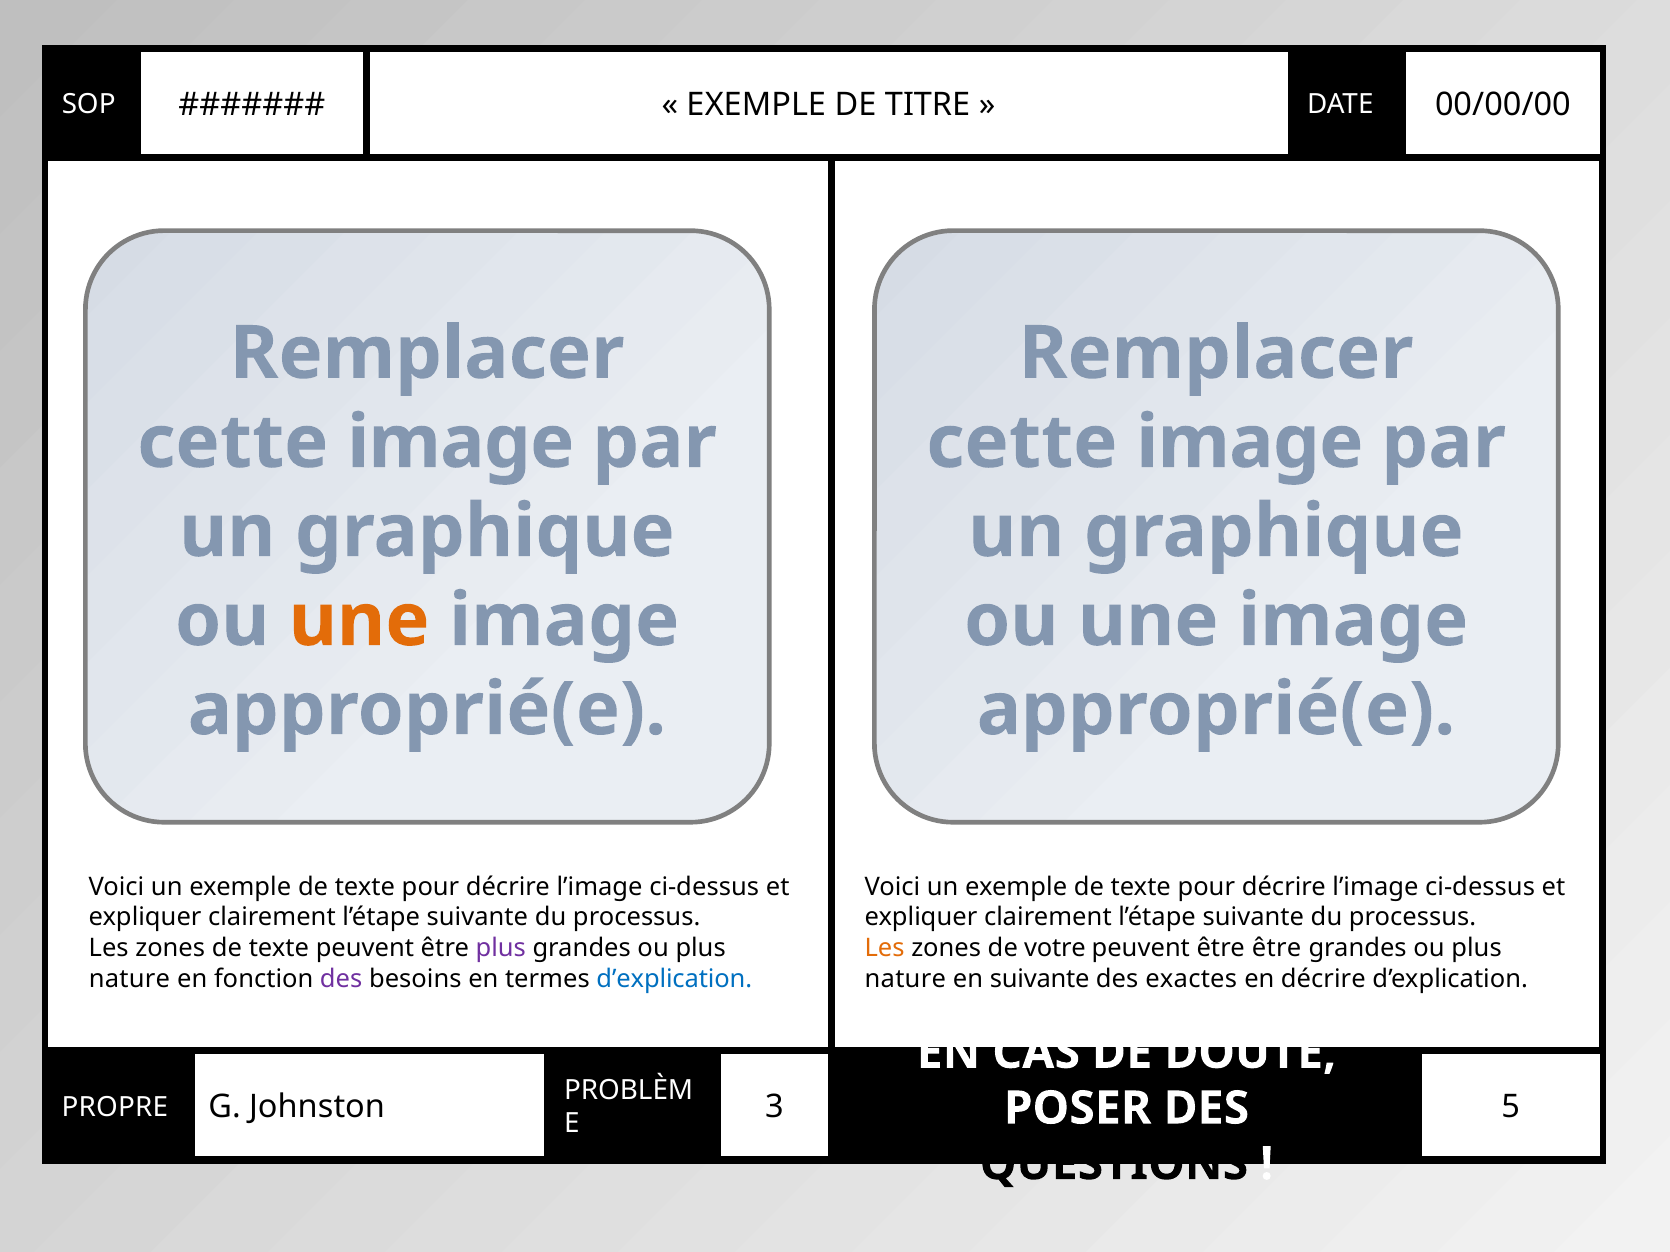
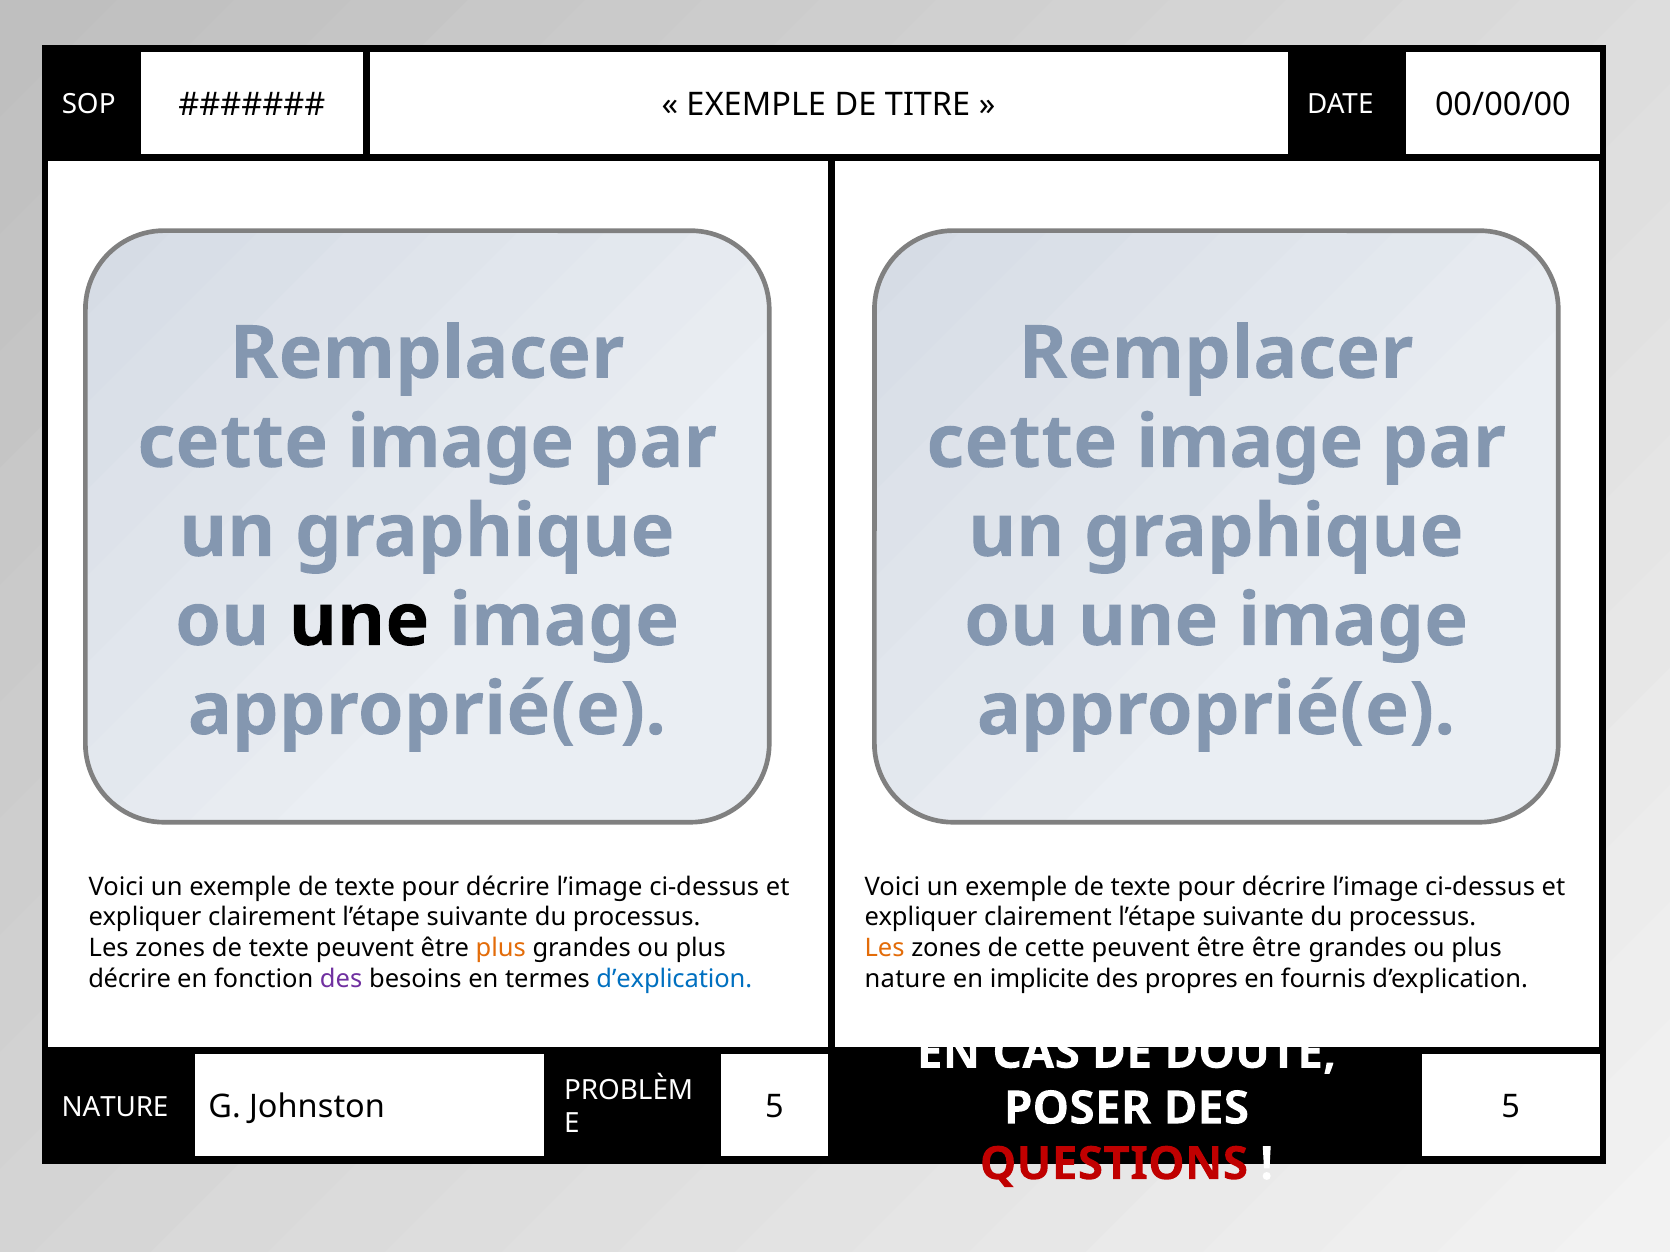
une colour: orange -> black (359, 621)
plus colour: purple -> orange (501, 949)
de votre: votre -> cette (1055, 949)
nature: nature -> décrire (130, 979)
en suivante: suivante -> implicite (1040, 979)
exactes: exactes -> propres (1191, 979)
en décrire: décrire -> fournis (1323, 979)
PROPRE: PROPRE -> NATURE (115, 1107)
3: 3 -> 5 (775, 1108)
QUESTIONS colour: black -> red (1114, 1164)
